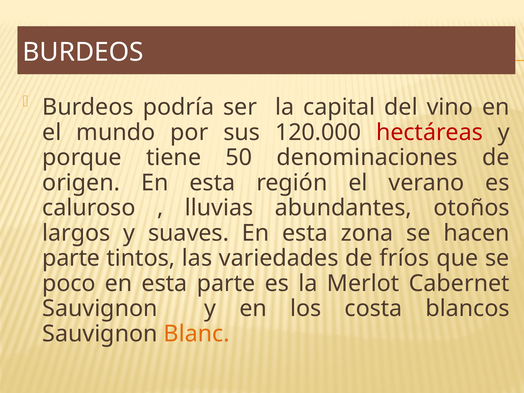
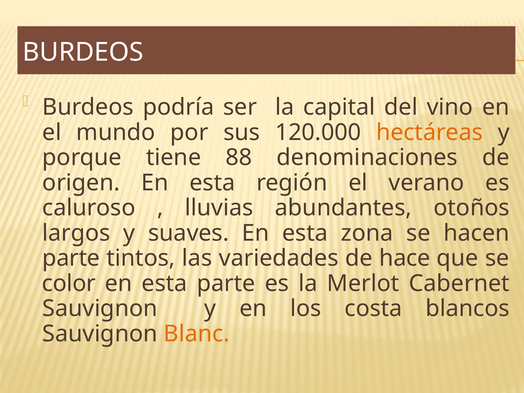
hectáreas colour: red -> orange (429, 132)
50: 50 -> 88 (239, 158)
fríos: fríos -> hace (405, 258)
poco: poco -> color (69, 283)
